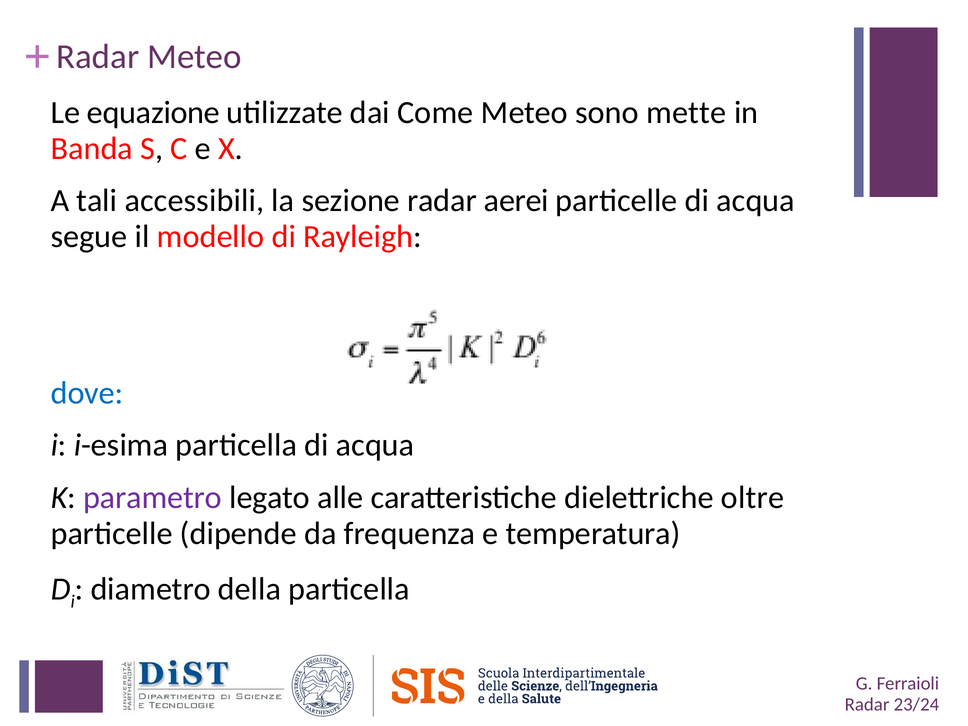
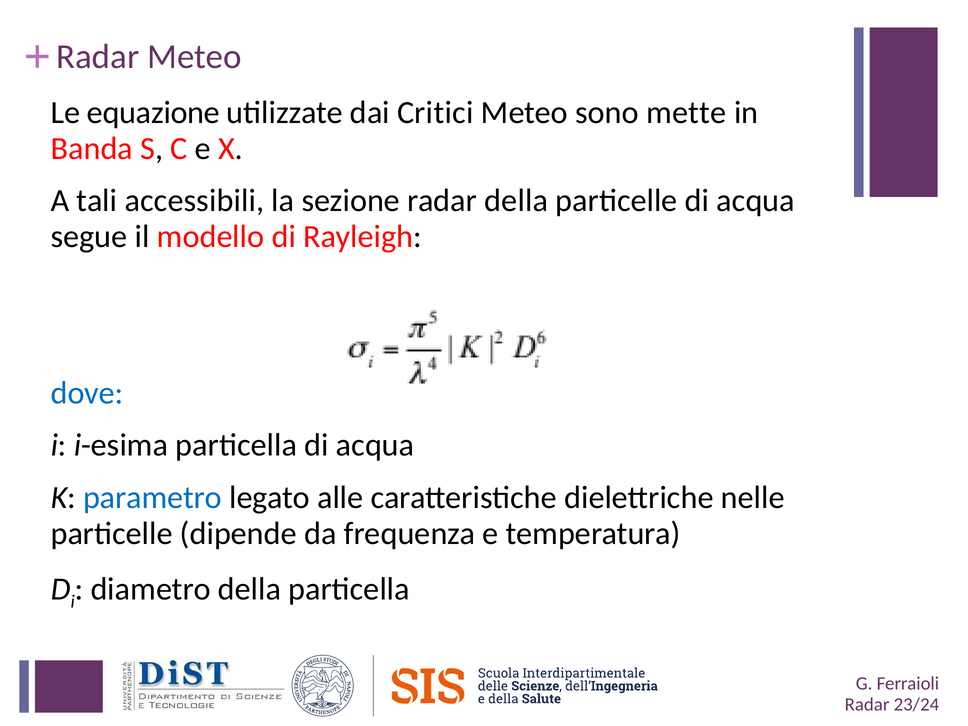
Come: Come -> Critici (435, 113)
radar aerei: aerei -> della (516, 201)
parametro colour: purple -> blue (153, 497)
oltre: oltre -> nelle (753, 497)
